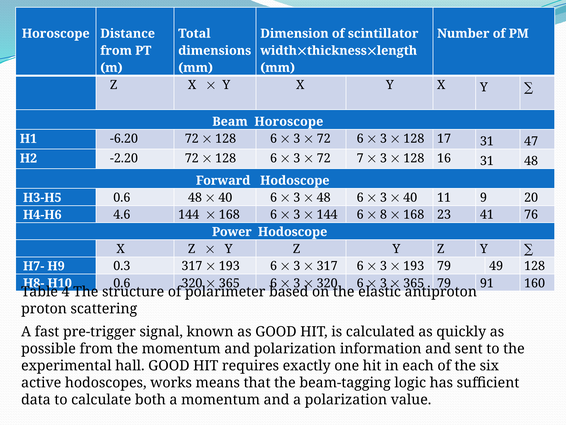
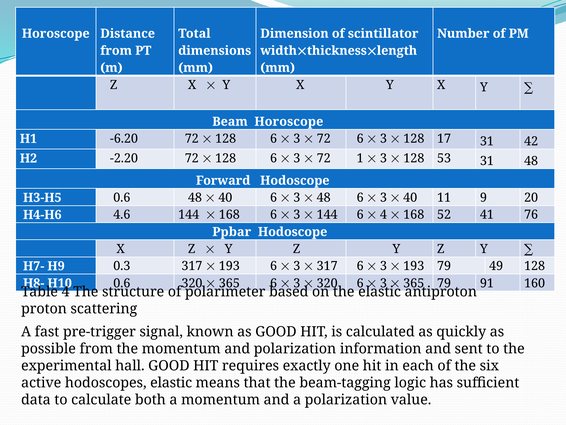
47: 47 -> 42 (531, 141)
7: 7 -> 1 (360, 158)
16: 16 -> 53 (444, 158)
8: 8 -> 4 (383, 215)
23: 23 -> 52 (444, 215)
Power: Power -> Ppbar (232, 232)
hodoscopes works: works -> elastic (171, 382)
